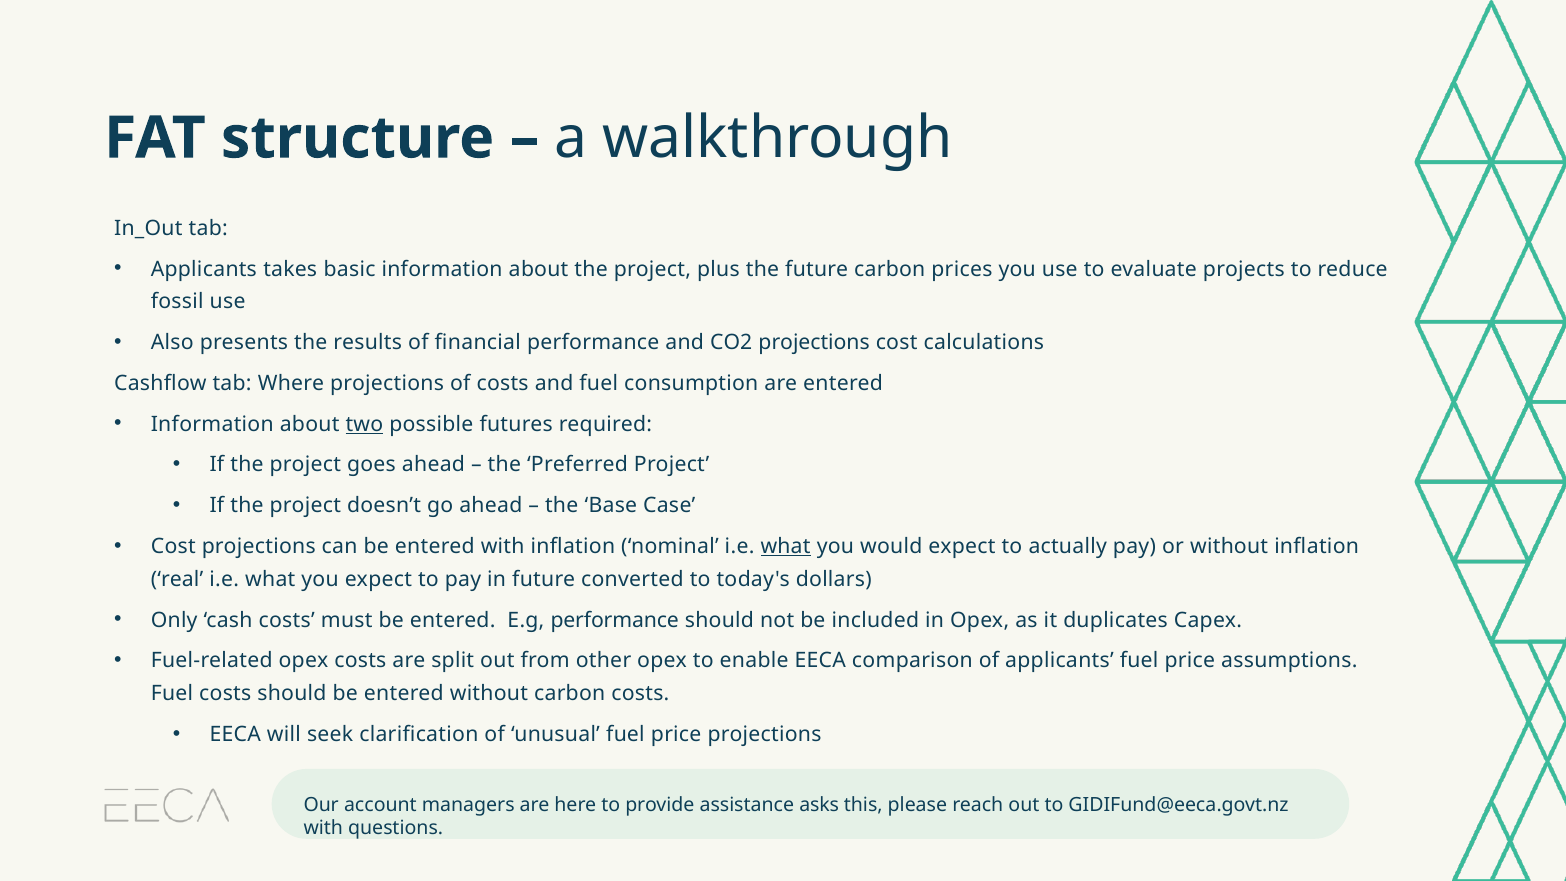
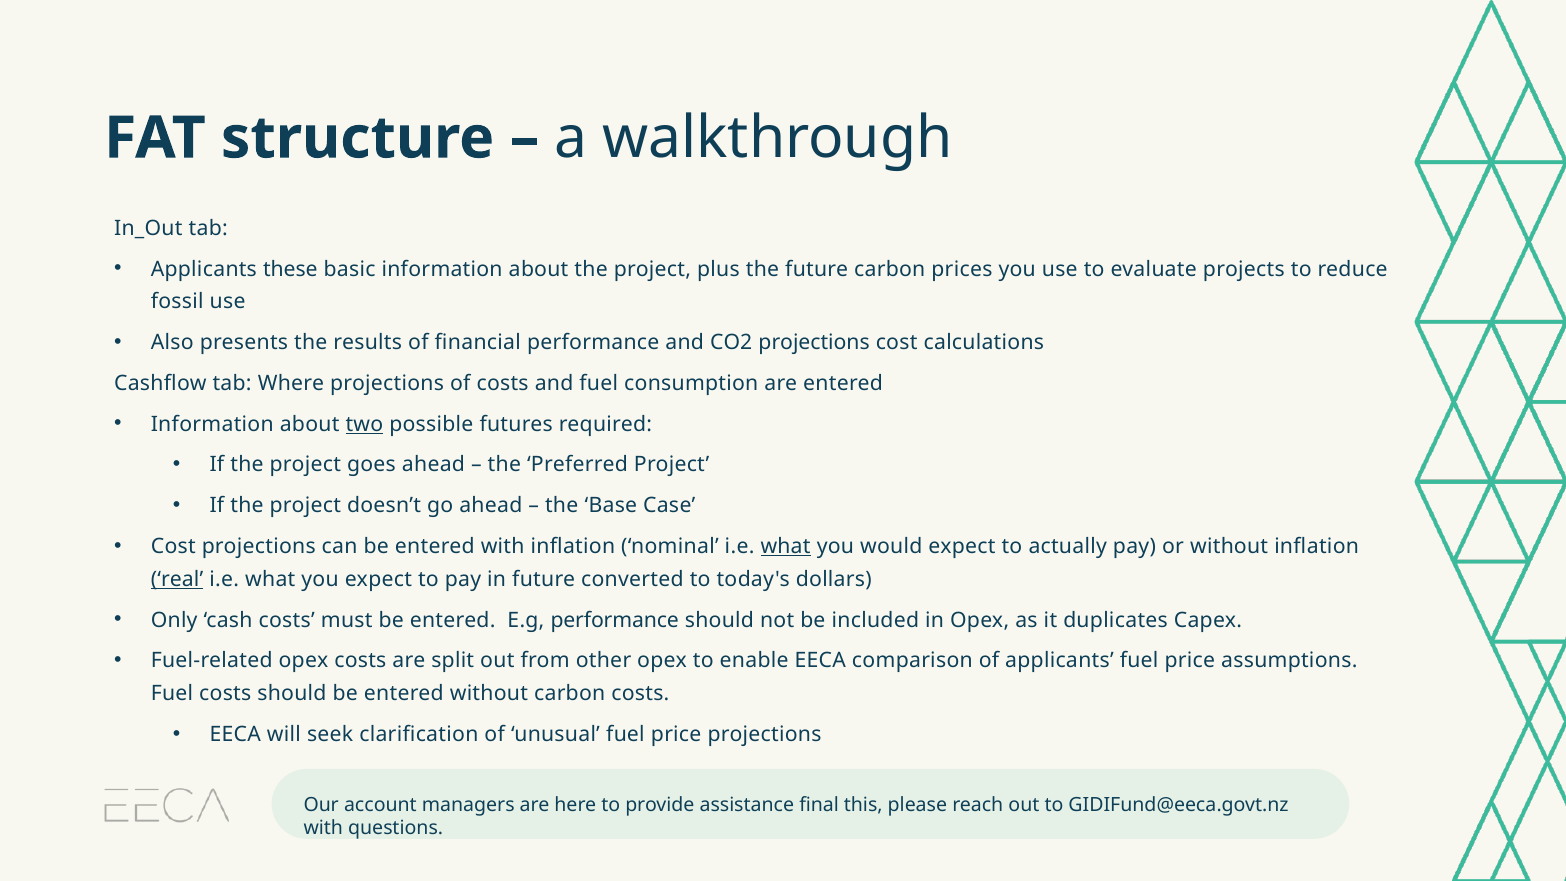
takes: takes -> these (290, 269)
real underline: none -> present (177, 579)
asks: asks -> final (819, 805)
